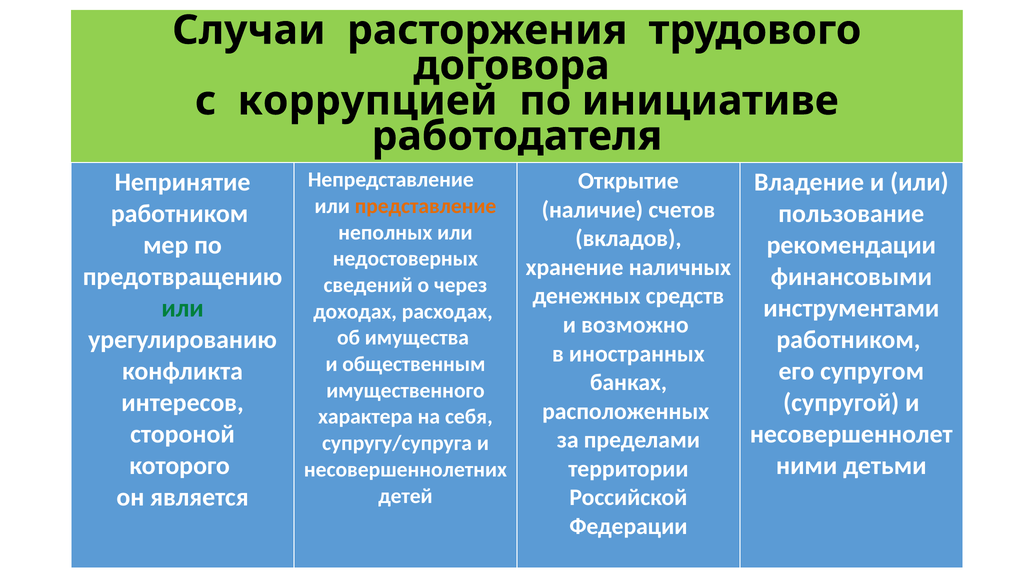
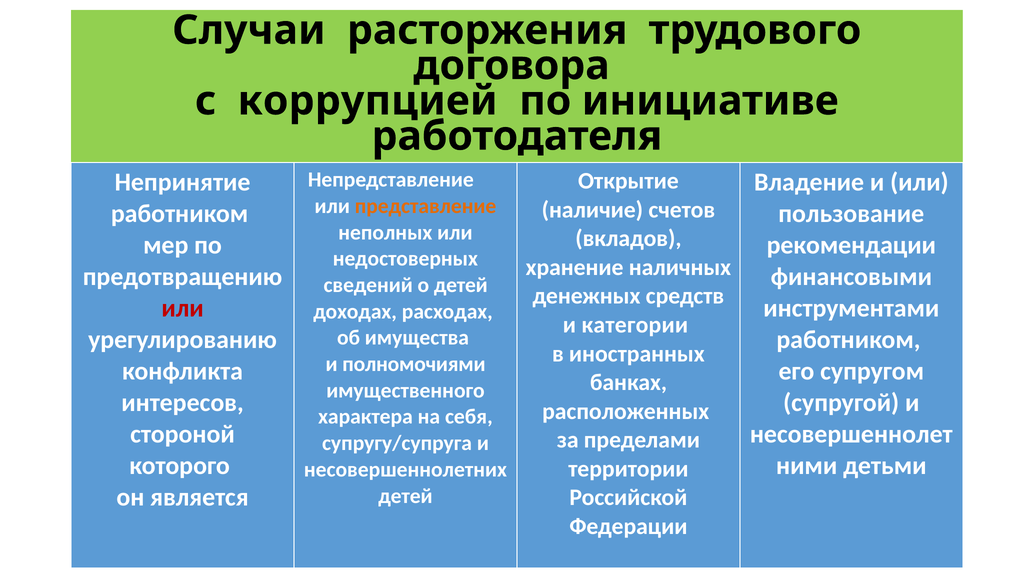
о через: через -> детей (461, 285)
или colour: green -> red (183, 309)
возможно: возможно -> категории (635, 325)
общественным: общественным -> полномочиями (414, 365)
